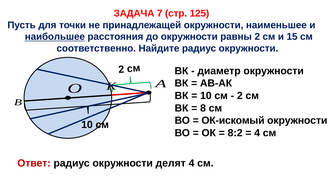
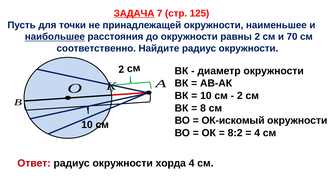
ЗАДАЧА underline: none -> present (134, 13)
15: 15 -> 70 (292, 37)
делят: делят -> хорда (171, 163)
